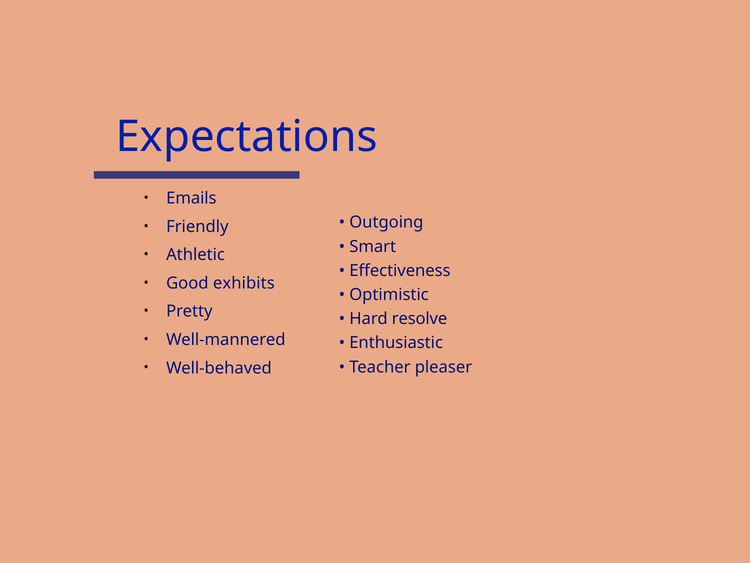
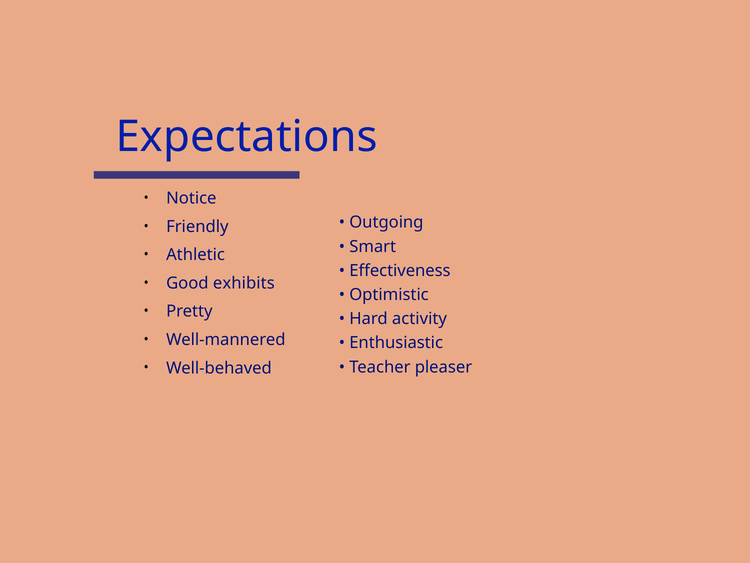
Emails: Emails -> Notice (191, 198)
resolve: resolve -> activity (419, 319)
